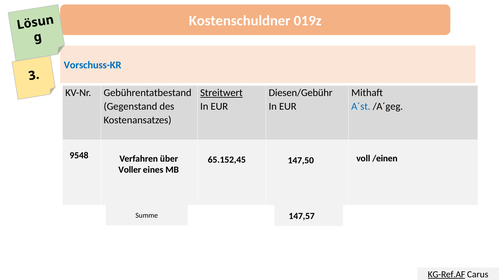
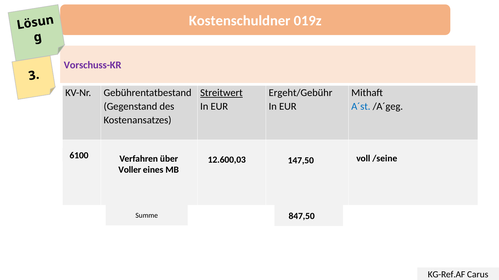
Vorschuss-KR colour: blue -> purple (93, 65)
Diesen/Gebühr: Diesen/Gebühr -> Ergeht/Gebühr (301, 93)
9548: 9548 -> 6100 (79, 156)
65.152,45: 65.152,45 -> 12.600,03 (227, 160)
/einen: /einen -> /seine (385, 159)
147,57: 147,57 -> 847,50 (302, 217)
KG-Ref.AF underline: present -> none (447, 275)
